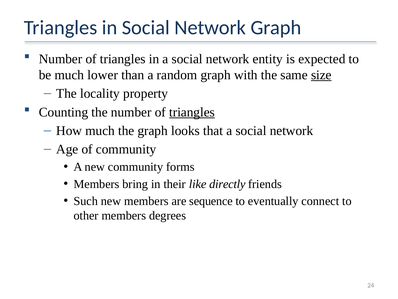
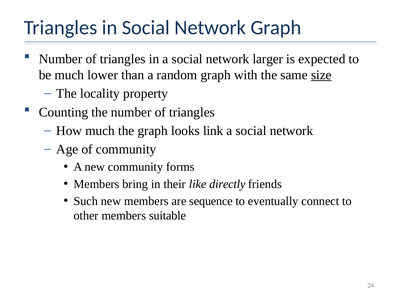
entity: entity -> larger (268, 59)
triangles underline: present -> none (192, 112)
that: that -> link (213, 131)
degrees: degrees -> suitable (168, 215)
